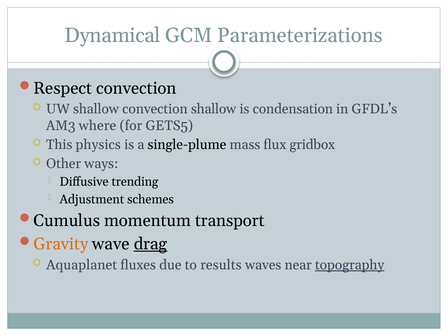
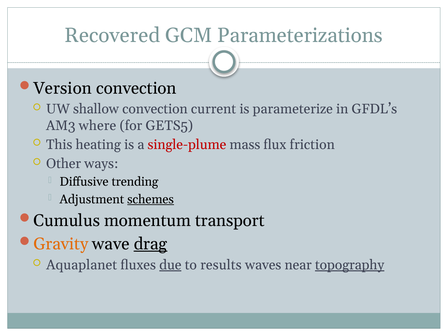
Dynamical: Dynamical -> Recovered (112, 35)
Respect: Respect -> Version (63, 88)
convection shallow: shallow -> current (214, 109)
condensation: condensation -> parameterize (293, 109)
physics: physics -> heating (98, 145)
single-plume colour: black -> red (187, 145)
gridbox: gridbox -> friction (312, 145)
schemes underline: none -> present (151, 199)
due underline: none -> present (170, 265)
